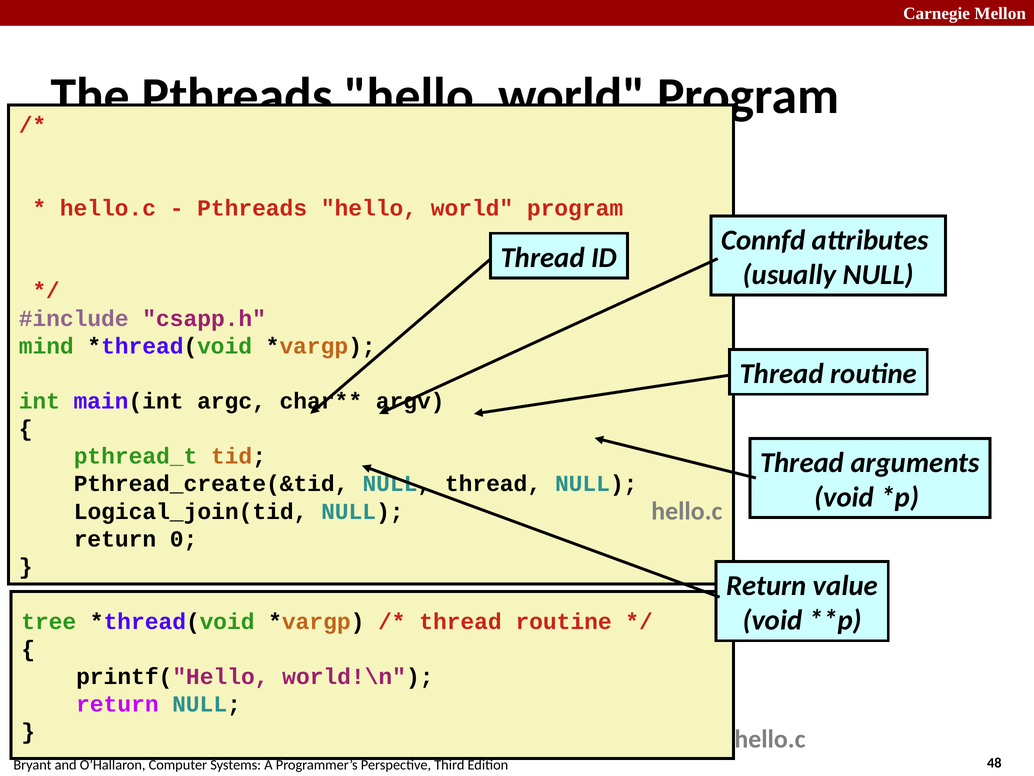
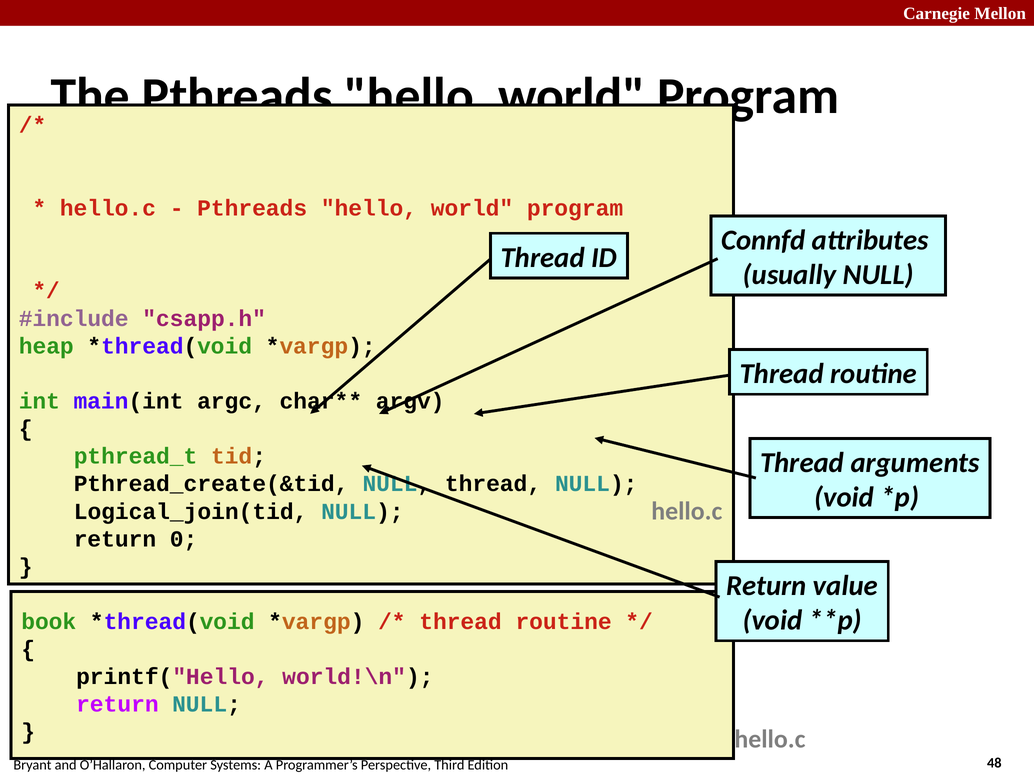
mind: mind -> heap (46, 346)
tree: tree -> book (49, 621)
